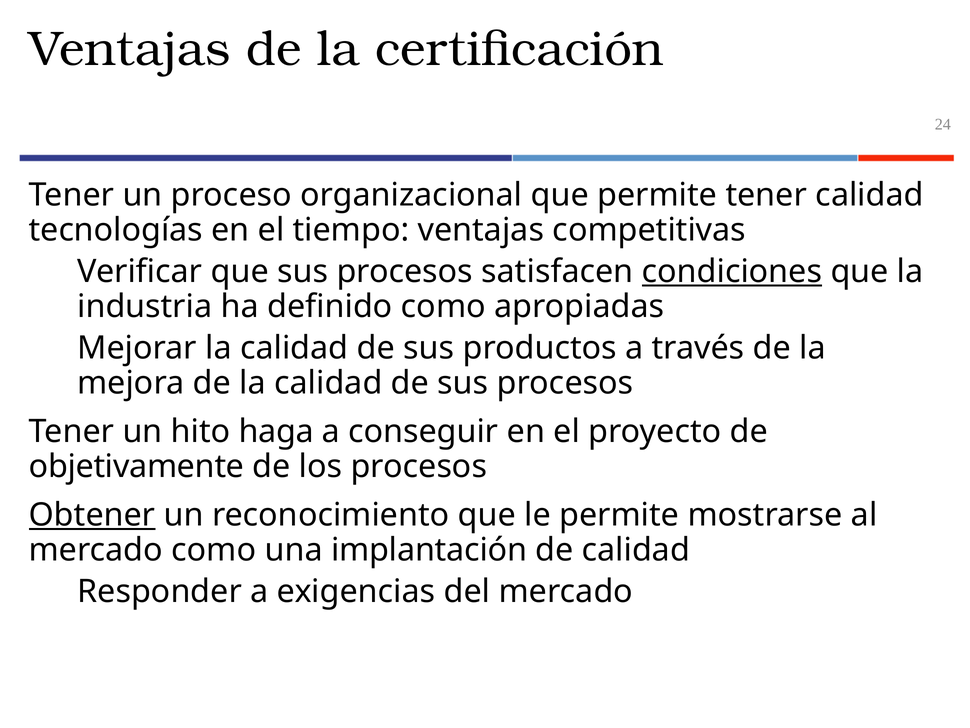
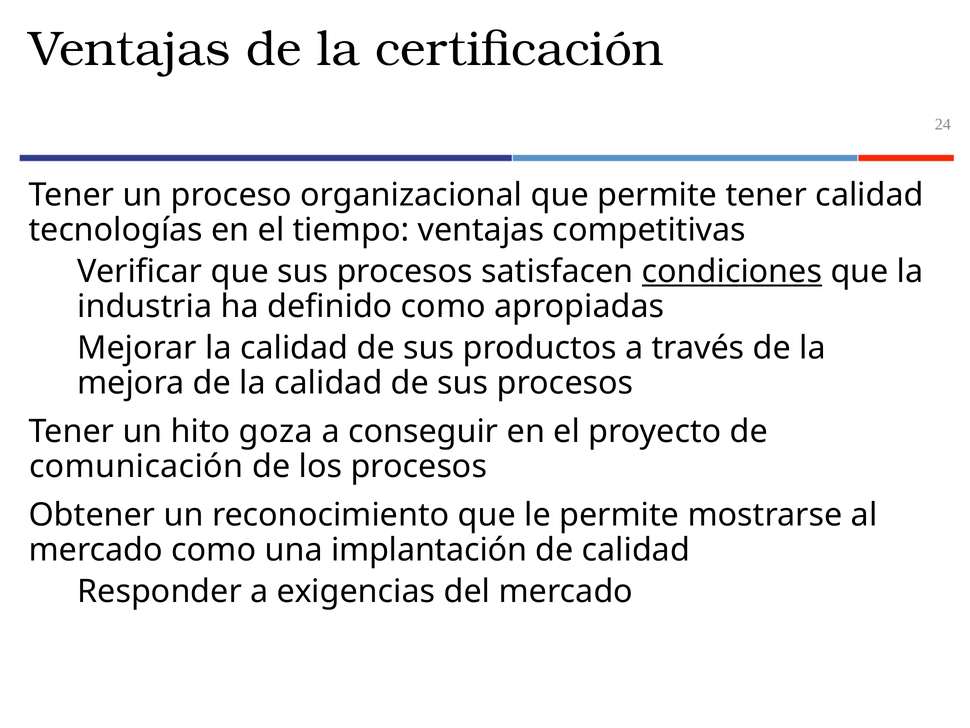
haga: haga -> goza (276, 431)
objetivamente: objetivamente -> comunicación (136, 466)
Obtener underline: present -> none (92, 515)
